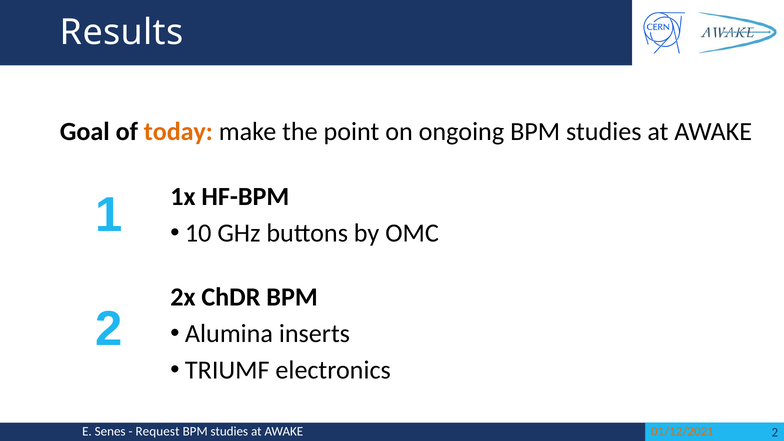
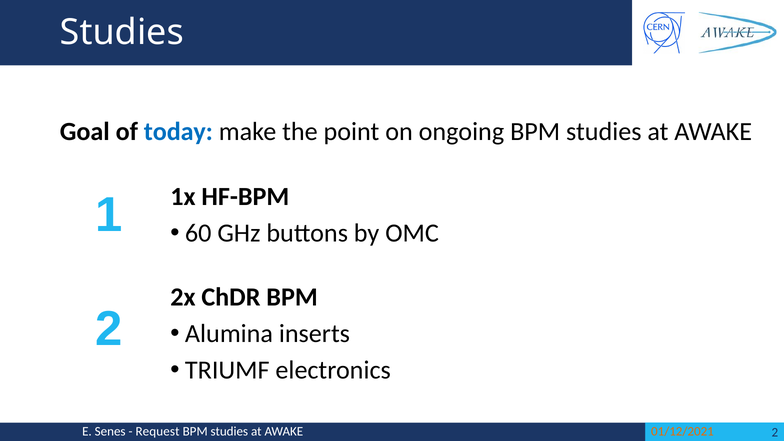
Results: Results -> Studies (122, 32)
today colour: orange -> blue (178, 132)
10: 10 -> 60 (198, 233)
